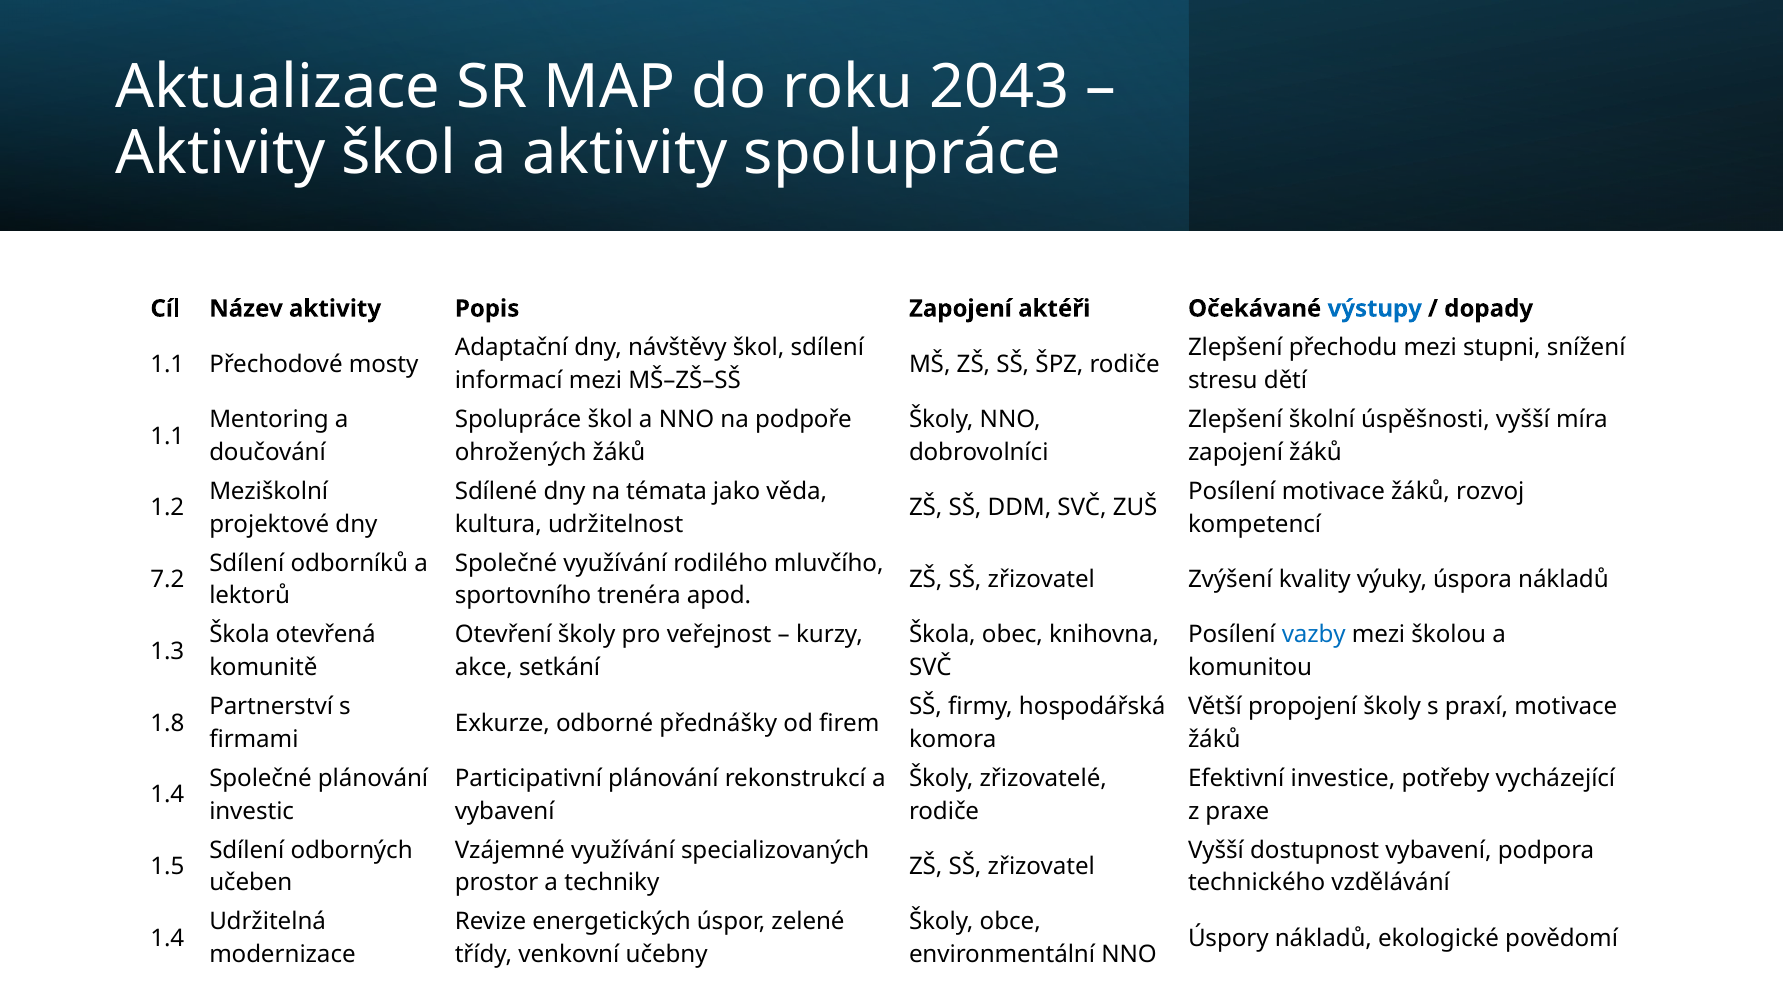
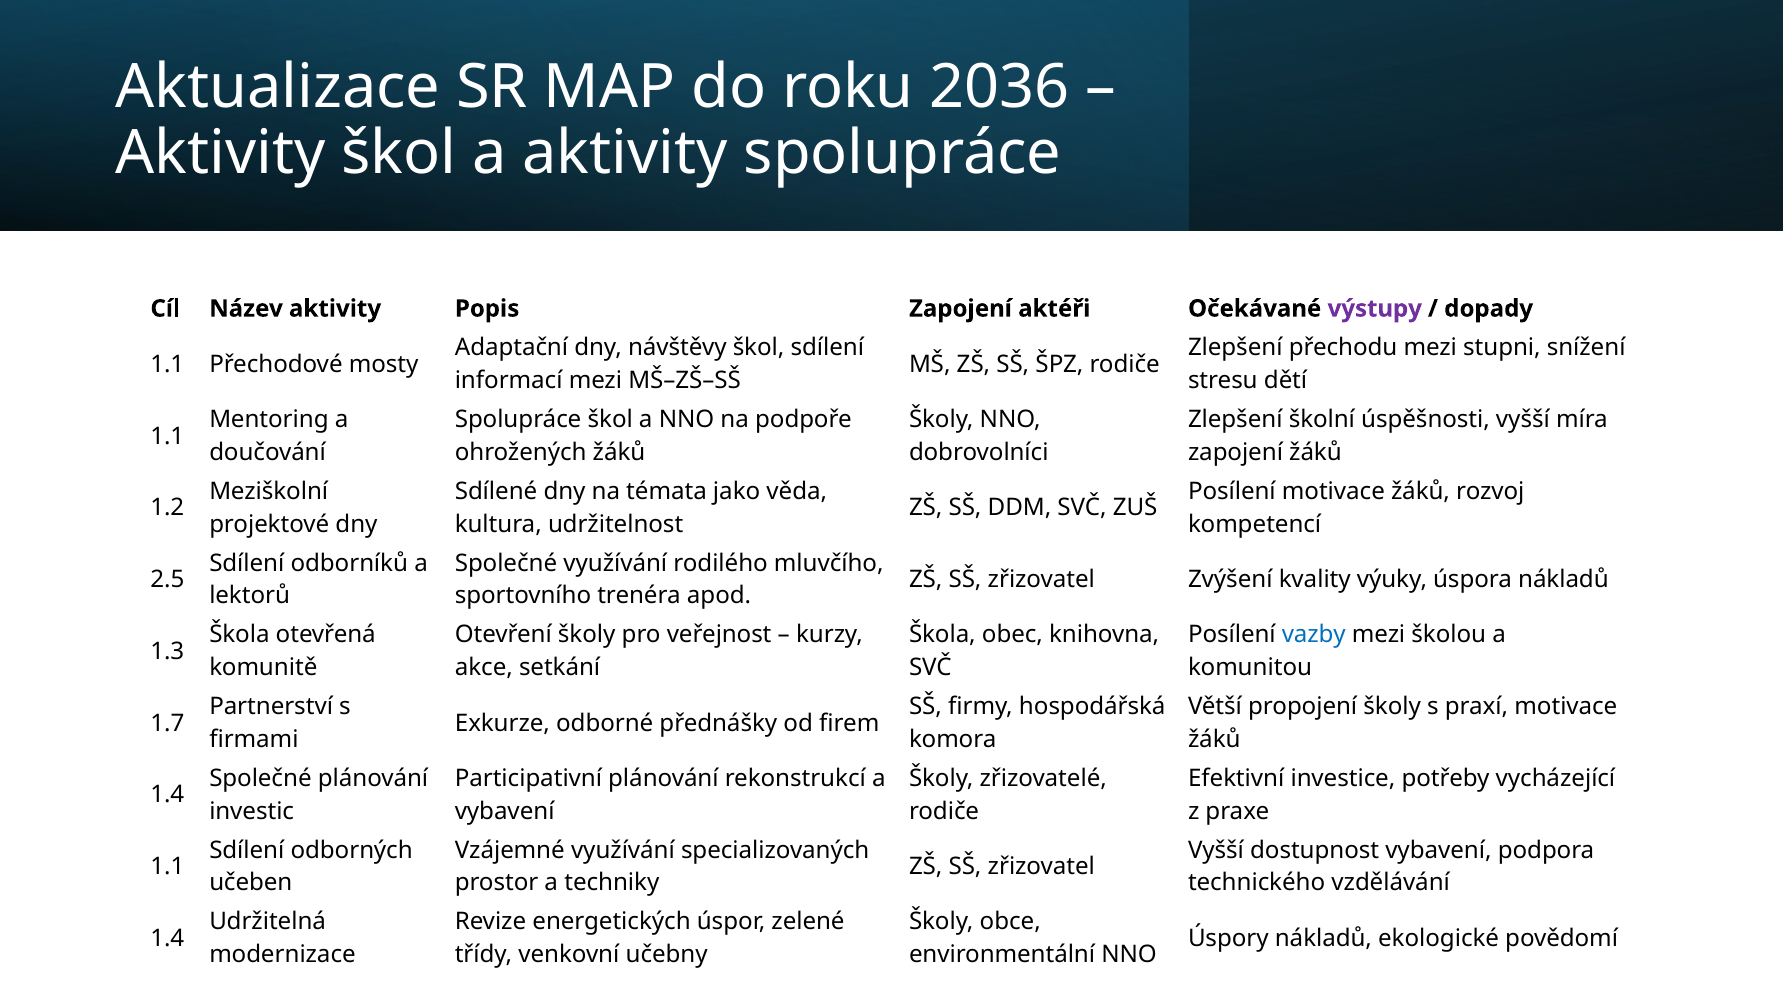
2043: 2043 -> 2036 (1000, 88)
výstupy colour: blue -> purple (1375, 309)
7.2: 7.2 -> 2.5 (167, 580)
1.8: 1.8 -> 1.7 (167, 723)
1.5: 1.5 -> 1.1 (167, 867)
